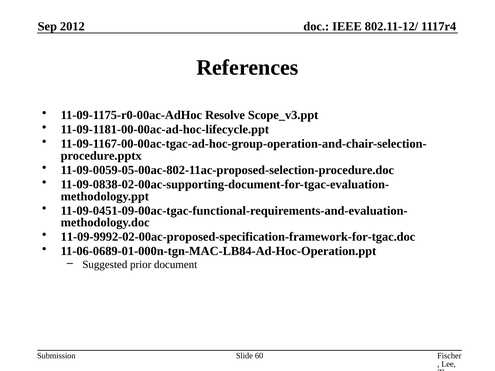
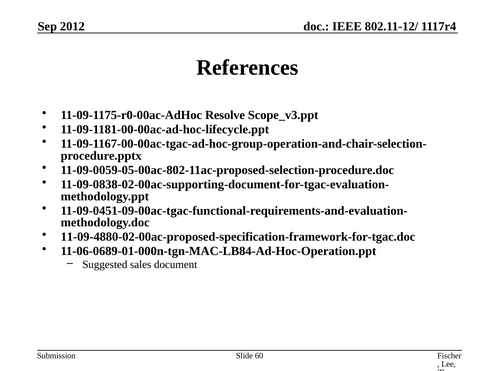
11-09-9992-02-00ac-proposed-specification-framework-for-tgac.doc: 11-09-9992-02-00ac-proposed-specification-framework-for-tgac.doc -> 11-09-4880-02-00ac-proposed-specification-framework-for-tgac.doc (238, 237)
prior: prior -> sales (141, 265)
